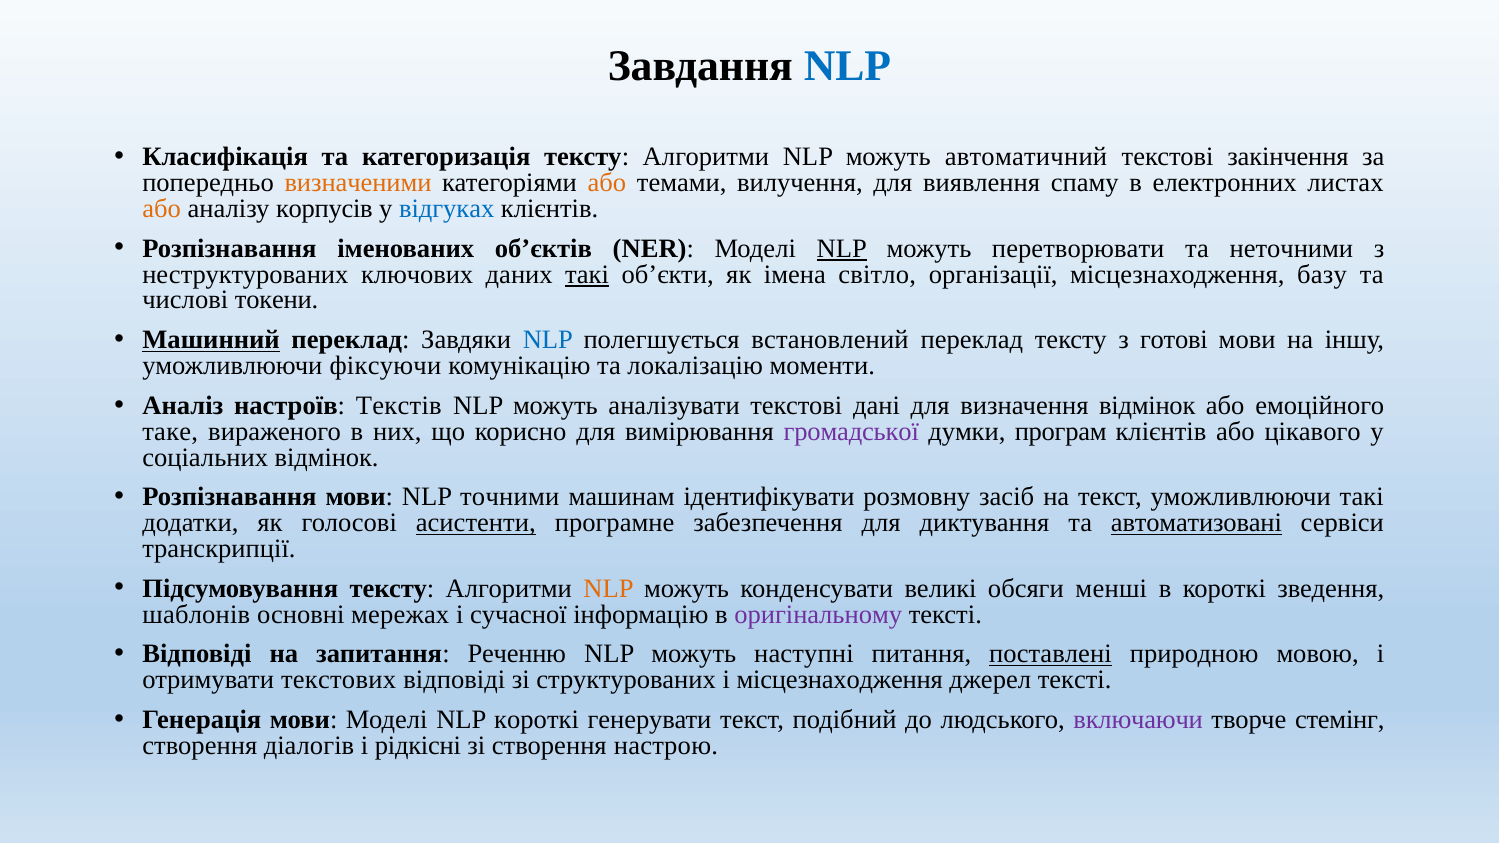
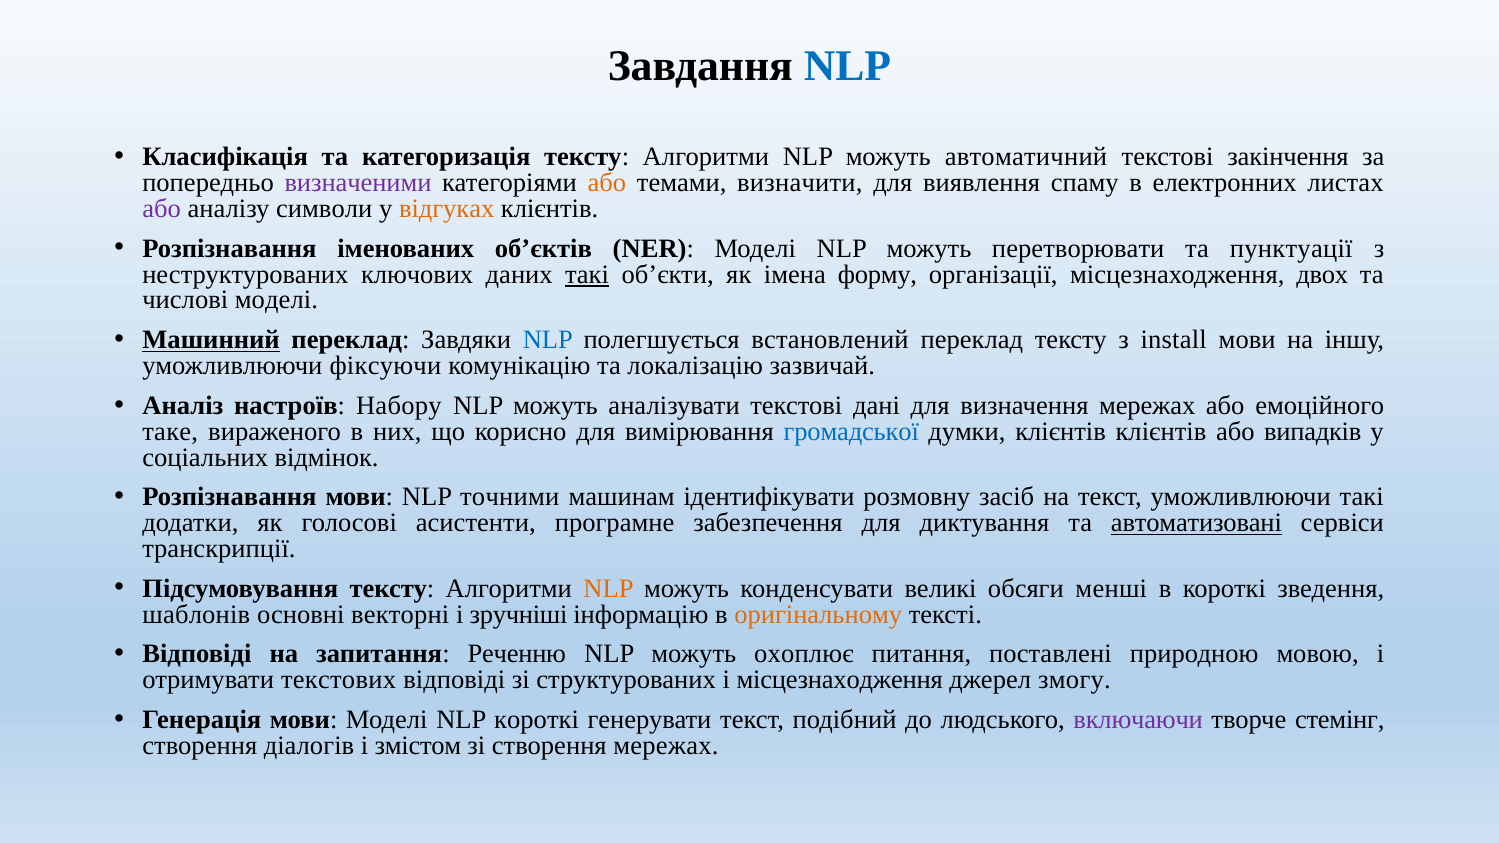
визначеними colour: orange -> purple (358, 183)
вилучення: вилучення -> визначити (800, 183)
або colour: orange -> purple (162, 209)
корпусів: корпусів -> символи (324, 209)
відгуках colour: blue -> orange (447, 209)
NLP underline: present -> none (842, 249)
неточними: неточними -> пунктуації (1291, 249)
світло: світло -> форму (877, 274)
базу: базу -> двох (1322, 274)
числові токени: токени -> моделі (276, 300)
готові: готові -> install (1174, 340)
моменти: моменти -> зазвичай (822, 366)
Текстів: Текстів -> Набору (399, 406)
визначення відмінок: відмінок -> мережах (1147, 406)
громадської colour: purple -> blue (851, 432)
думки програм: програм -> клієнтів (1061, 432)
цікавого: цікавого -> випадків (1313, 432)
асистенти underline: present -> none (476, 523)
мережах: мережах -> векторні (400, 614)
сучасної: сучасної -> зручніші (519, 614)
оригінальному colour: purple -> orange (818, 614)
наступні: наступні -> охоплює (804, 654)
поставлені underline: present -> none (1050, 654)
джерел тексті: тексті -> змогу (1075, 680)
рідкісні: рідкісні -> змістом (418, 746)
створення настрою: настрою -> мережах (666, 746)
